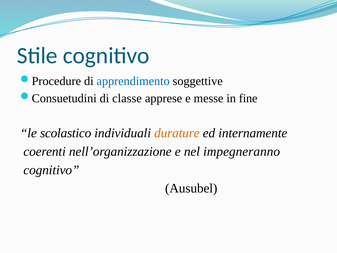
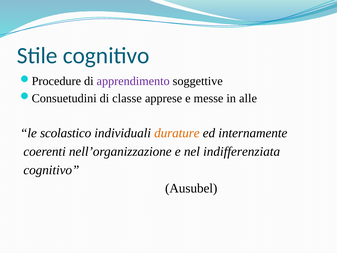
apprendimento colour: blue -> purple (133, 81)
fine: fine -> alle (248, 98)
impegneranno: impegneranno -> indifferenziata (242, 151)
